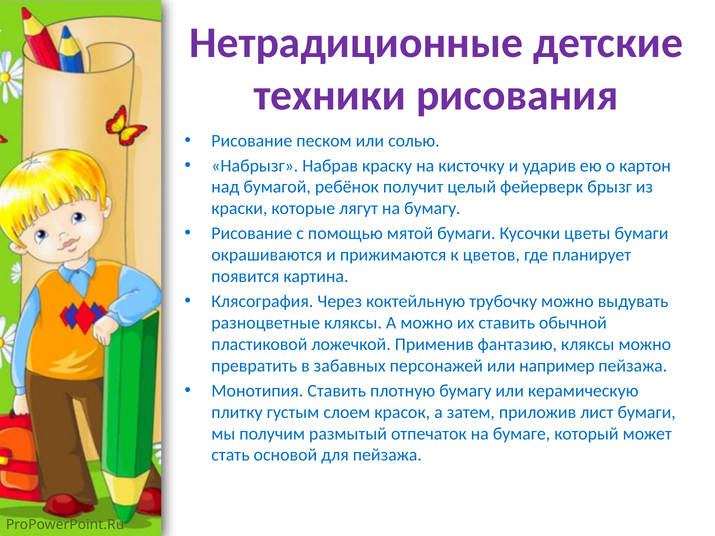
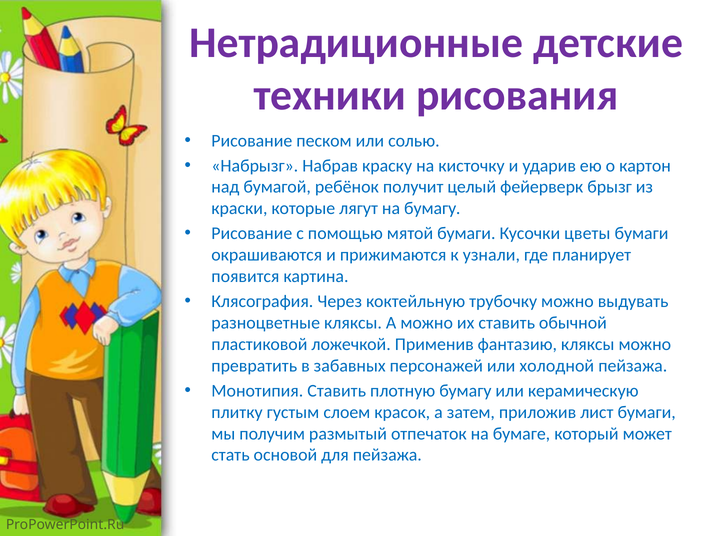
цветов: цветов -> узнали (491, 255)
например: например -> холодной (557, 366)
